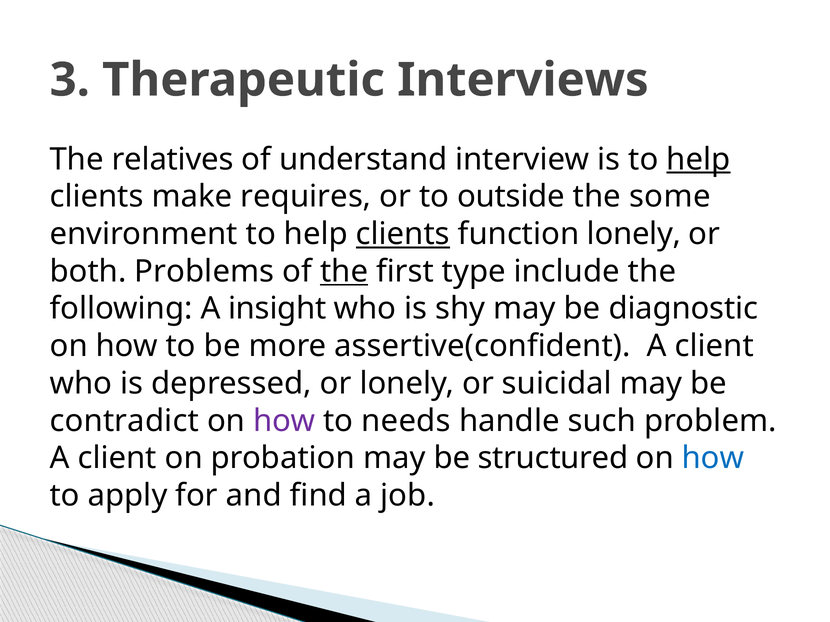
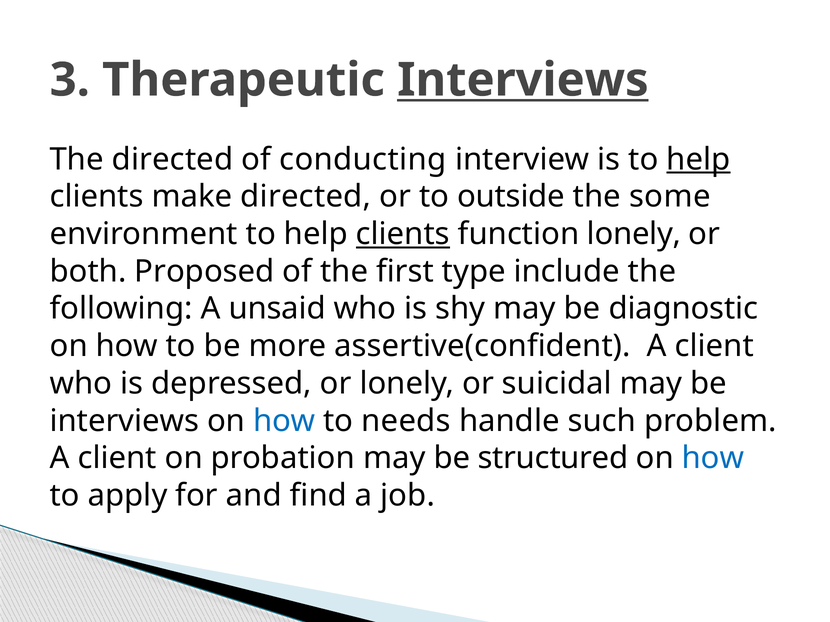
Interviews underline: none -> present (523, 80)
The relatives: relatives -> directed (173, 159)
understand: understand -> conducting (363, 159)
make requires: requires -> directed (306, 197)
Problems: Problems -> Proposed (204, 272)
the underline: present -> none (344, 272)
insight: insight -> unsaid (277, 309)
contradict: contradict -> interviews (124, 421)
how colour: purple -> blue (284, 421)
